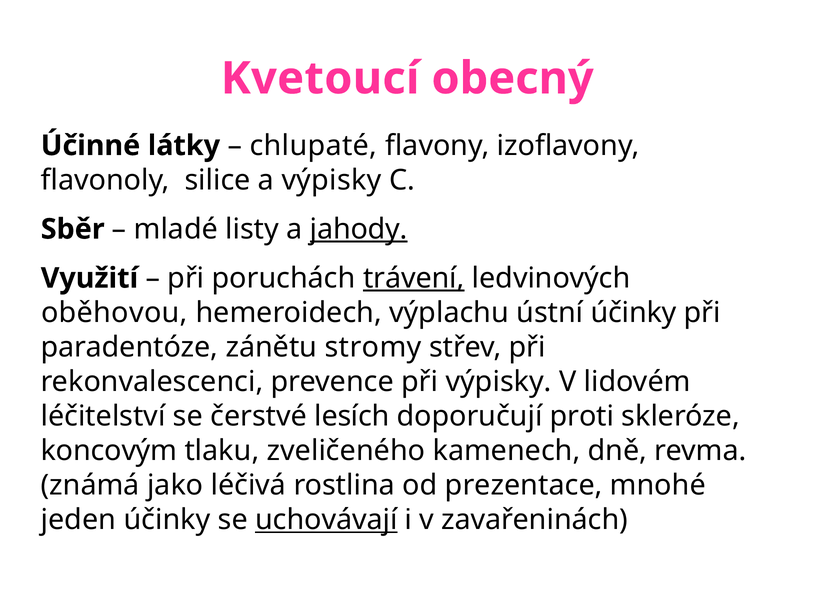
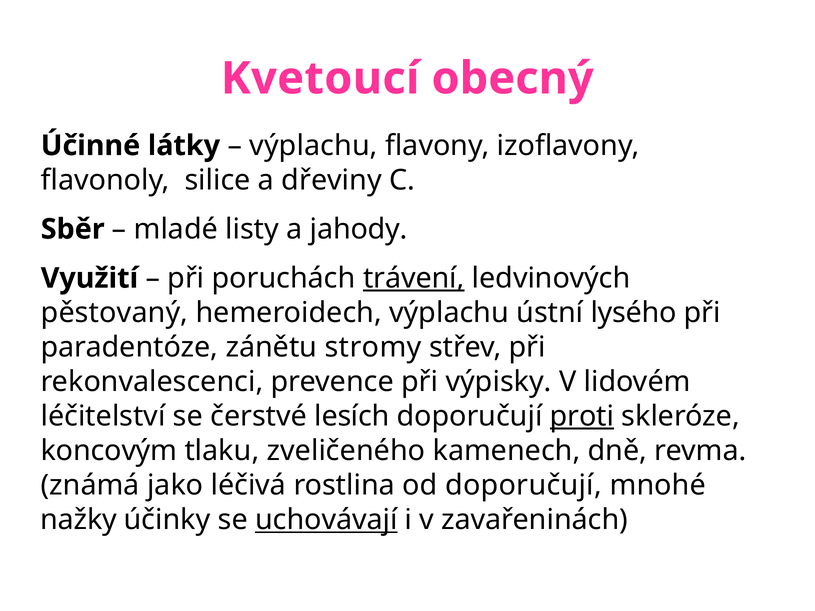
chlupaté: chlupaté -> výplachu (313, 146)
a výpisky: výpisky -> dřeviny (332, 180)
jahody underline: present -> none (359, 229)
oběhovou: oběhovou -> pěstovaný (114, 313)
ústní účinky: účinky -> lysého (634, 313)
proti underline: none -> present (582, 416)
od prezentace: prezentace -> doporučují (523, 485)
jeden: jeden -> nažky (79, 520)
